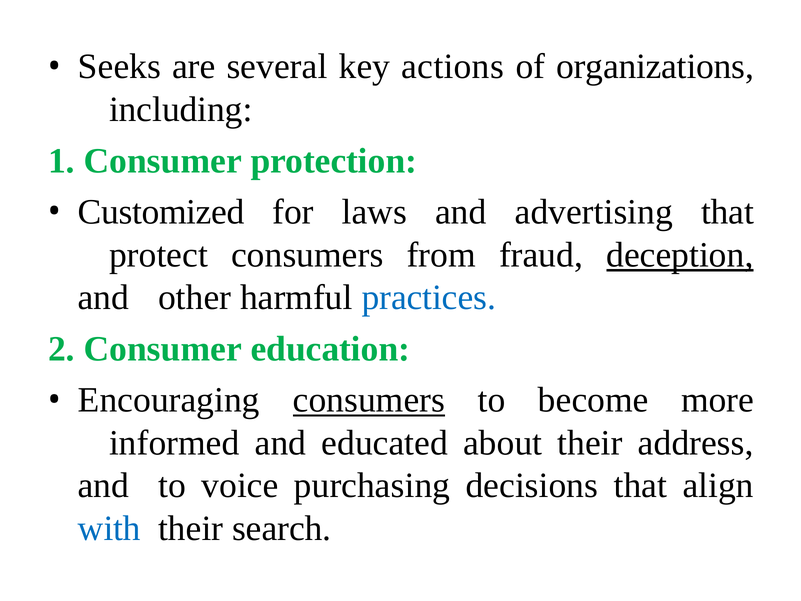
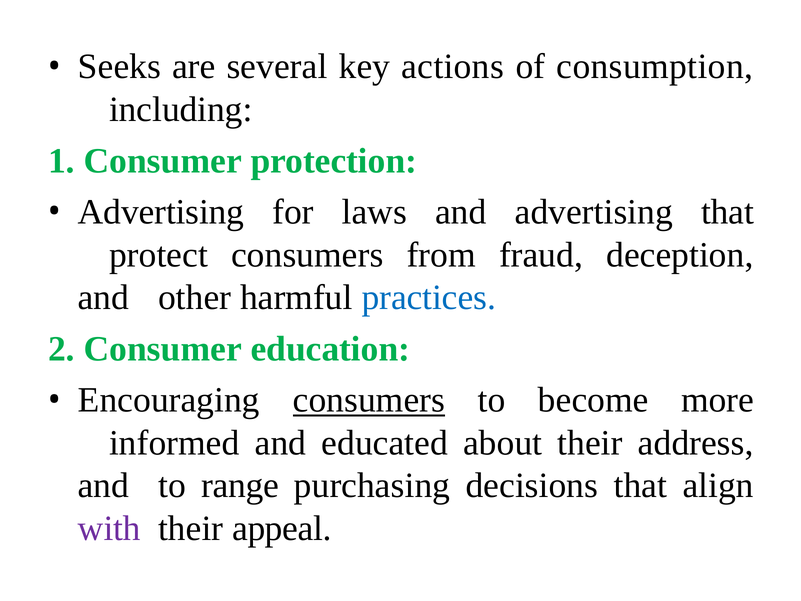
organizations: organizations -> consumption (655, 67)
Customized: Customized -> Advertising (161, 212)
deception underline: present -> none (680, 255)
voice: voice -> range (240, 486)
with colour: blue -> purple (109, 528)
search: search -> appeal (282, 528)
